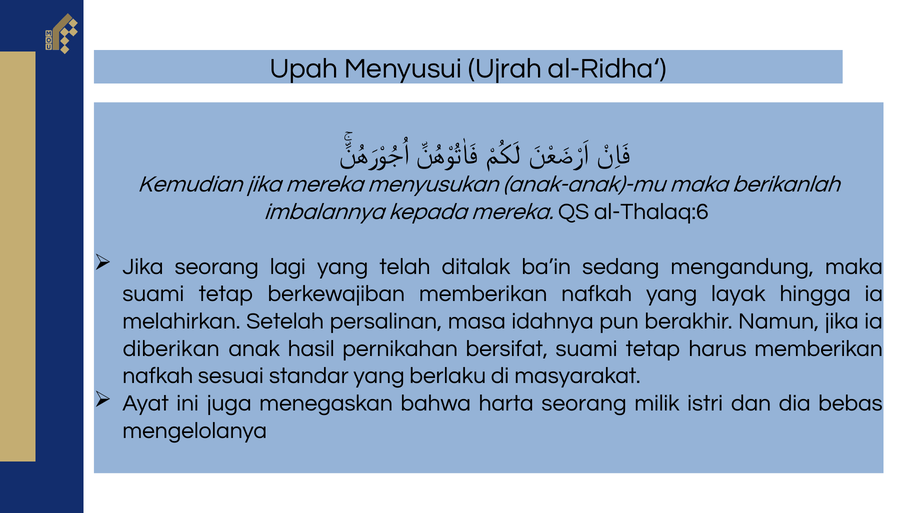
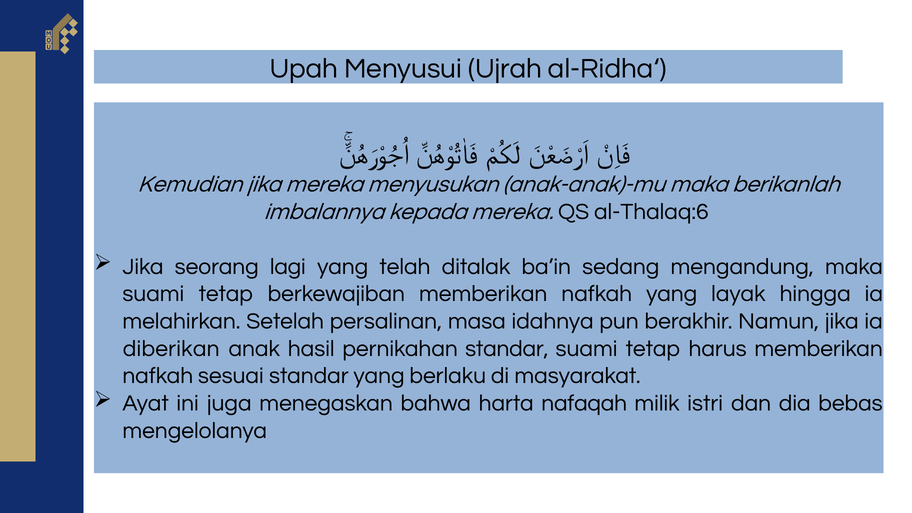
pernikahan bersifat: bersifat -> standar (507, 349)
harta seorang: seorang -> nafaqah (584, 403)
